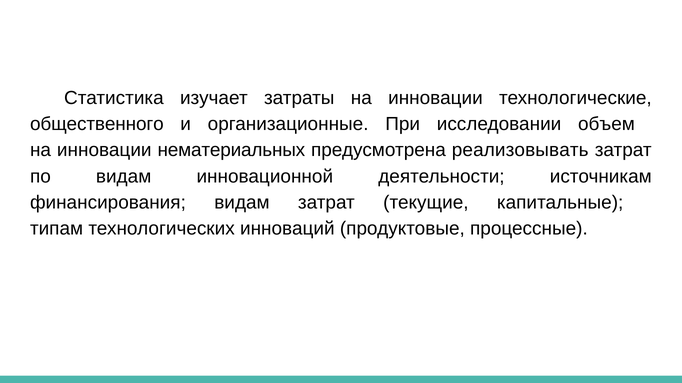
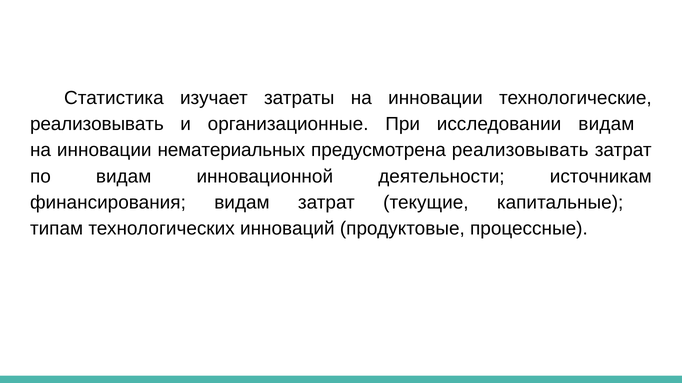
общественного: общественного -> реализовывать (97, 124)
исследовании объем: объем -> видам (606, 124)
